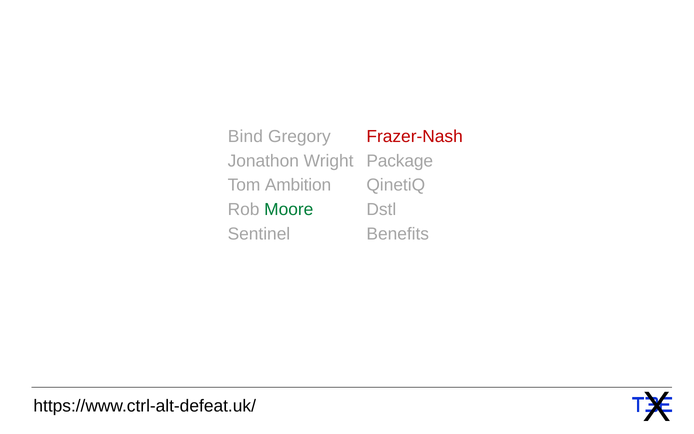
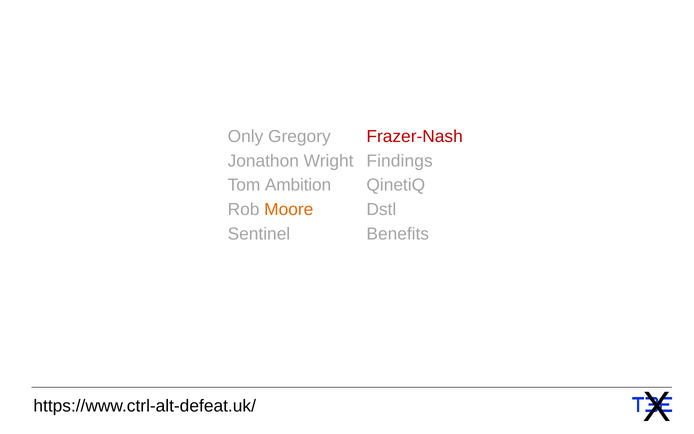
Bind: Bind -> Only (245, 137)
Package: Package -> Findings (400, 161)
Moore colour: green -> orange (289, 209)
